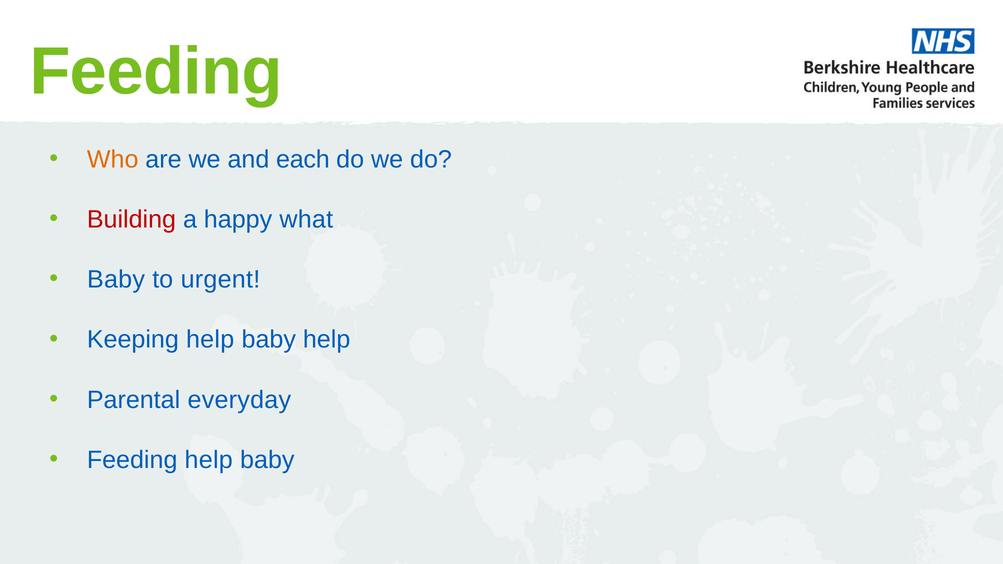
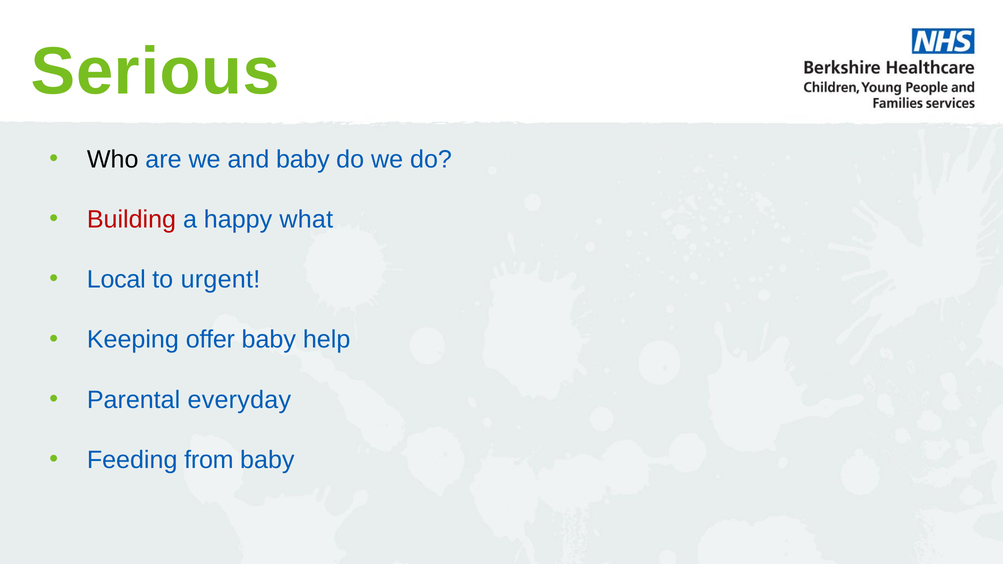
Feeding: Feeding -> Serious (155, 72)
Who colour: orange -> black (113, 159)
and each: each -> baby (303, 159)
Baby: Baby -> Local (116, 280)
Keeping help: help -> offer (210, 340)
Feeding help: help -> from (209, 460)
